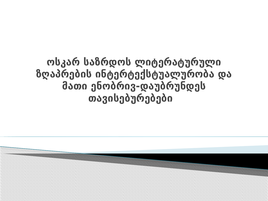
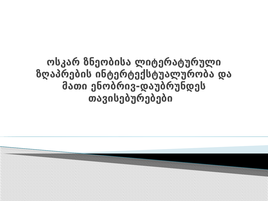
საზრდოს: საზრდოს -> ზნეობისა (107, 62)
